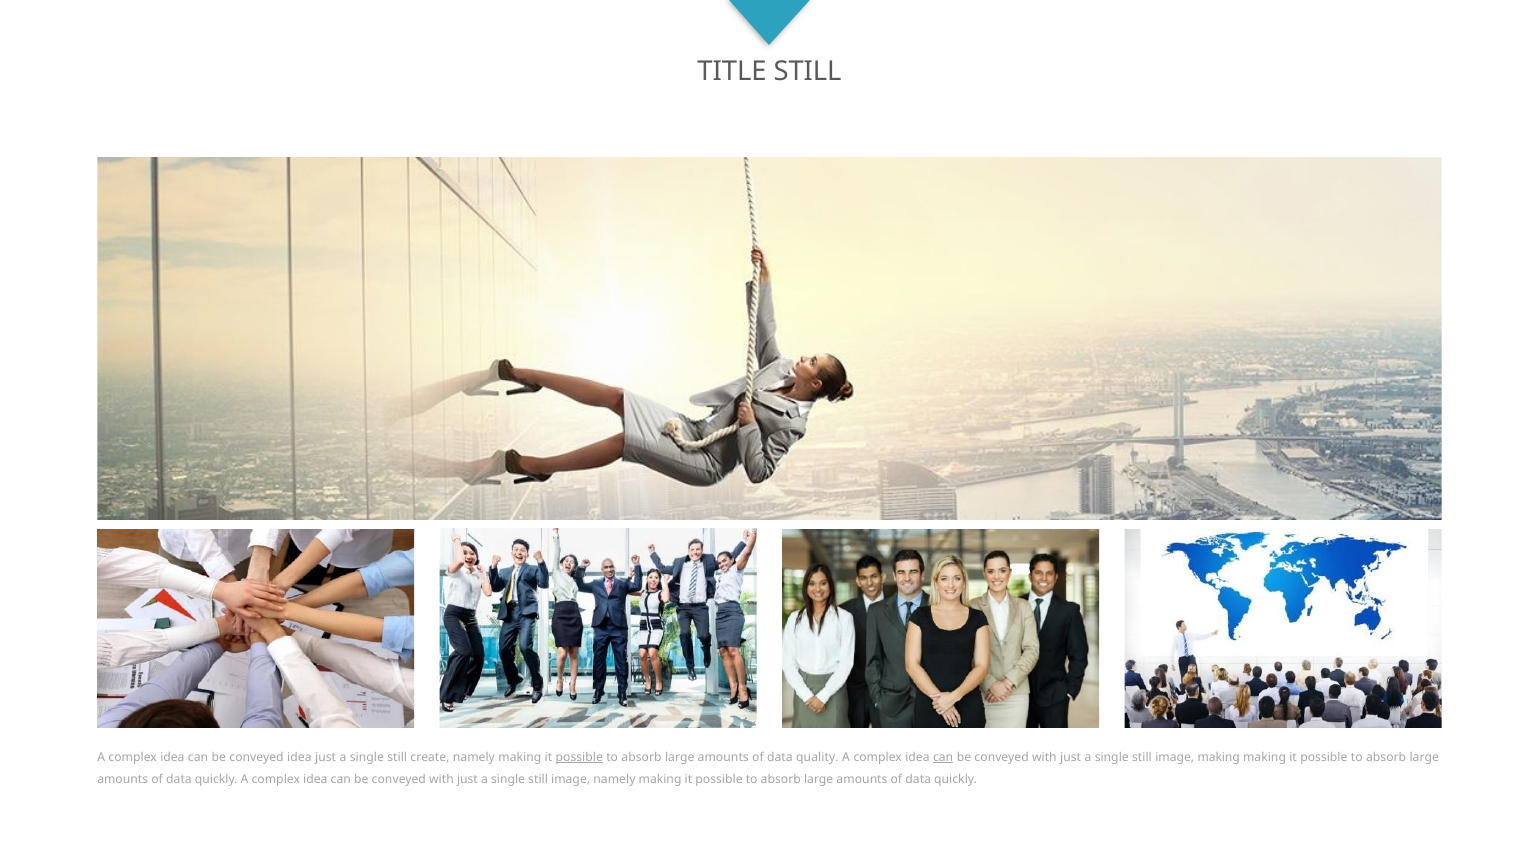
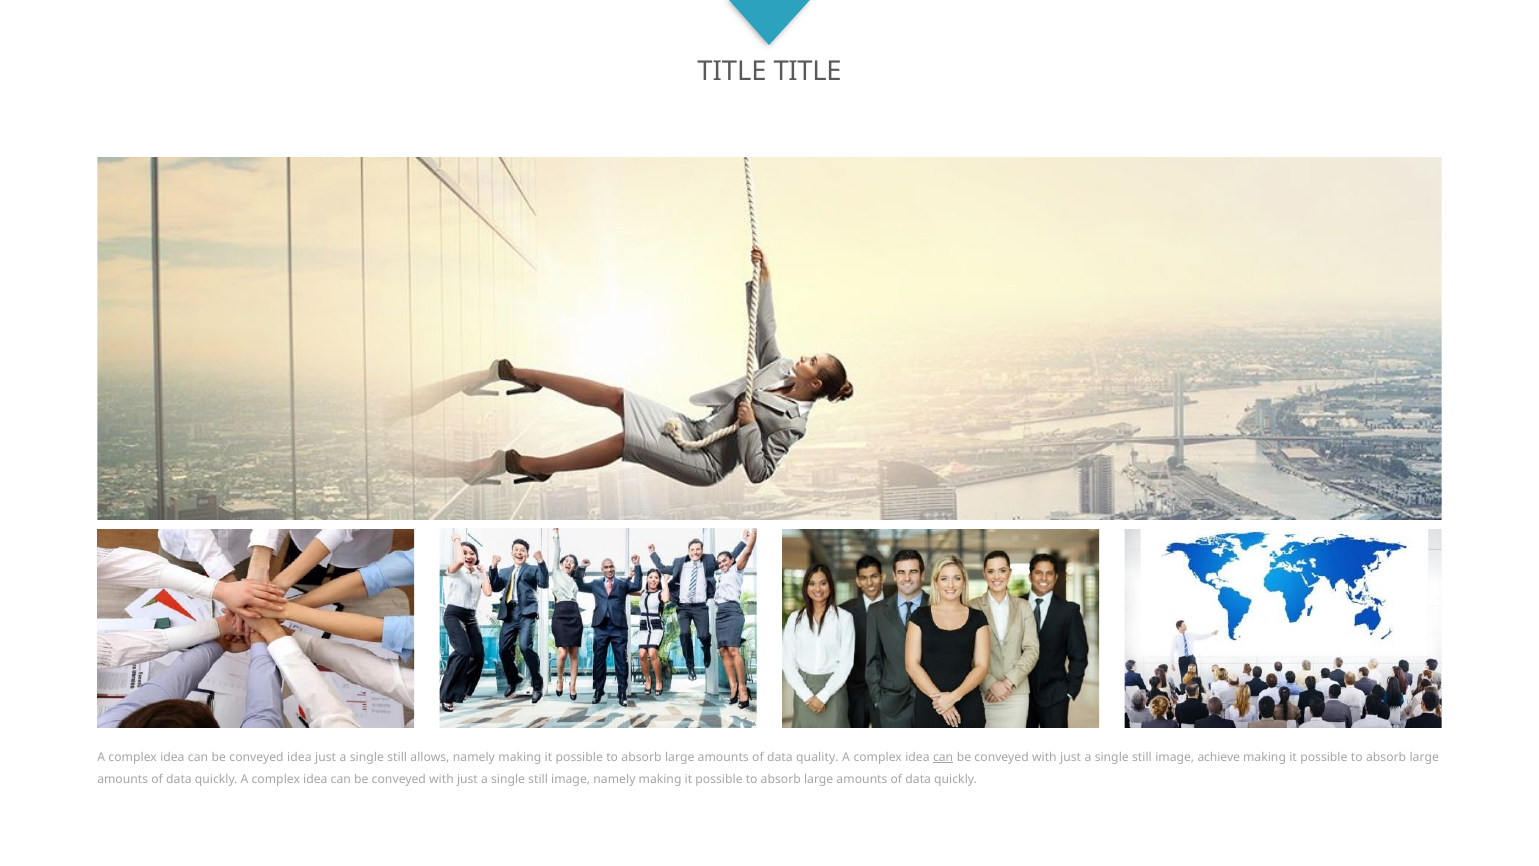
TITLE STILL: STILL -> TITLE (808, 72)
create: create -> allows (430, 757)
possible underline: present -> none (579, 757)
image making: making -> achieve (1219, 757)
